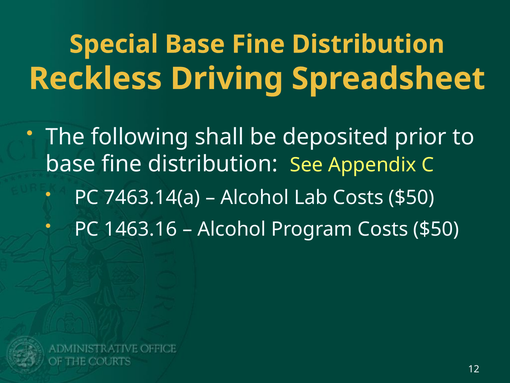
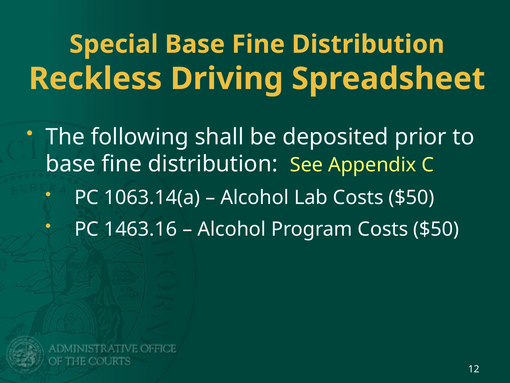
7463.14(a: 7463.14(a -> 1063.14(a (152, 197)
